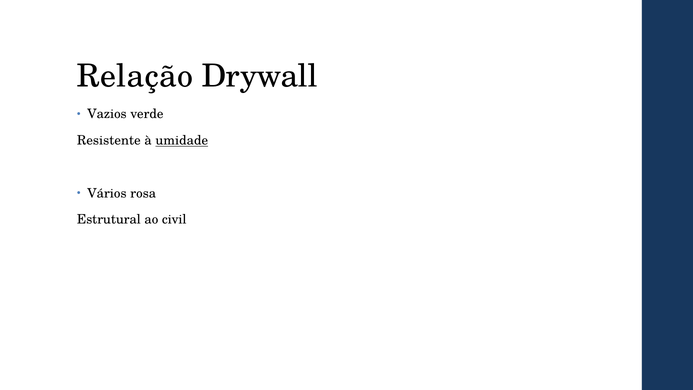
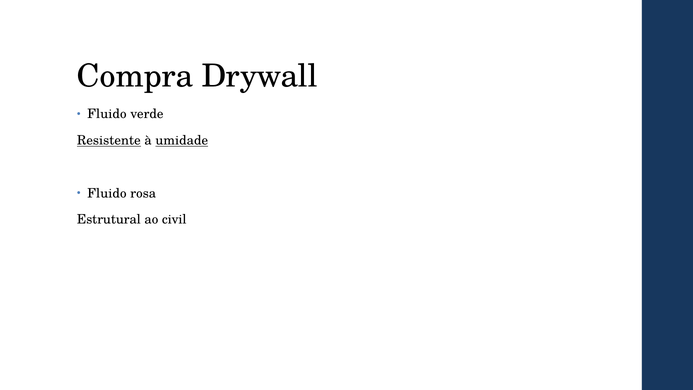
Relação: Relação -> Compra (135, 76)
Vazios: Vazios -> Fluido (107, 114)
Resistente underline: none -> present (109, 140)
Vários: Vários -> Fluido (107, 193)
